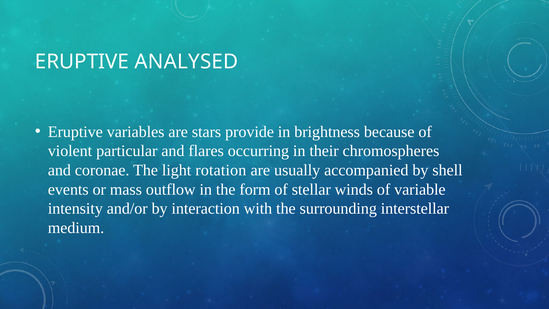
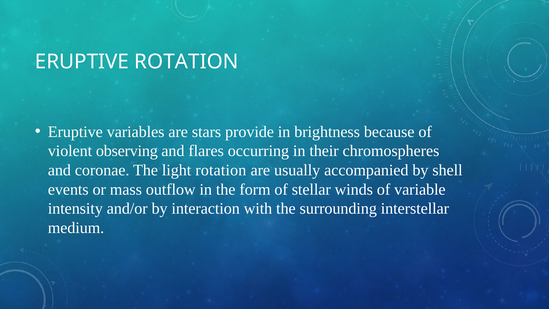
ERUPTIVE ANALYSED: ANALYSED -> ROTATION (186, 62)
particular: particular -> observing (127, 151)
